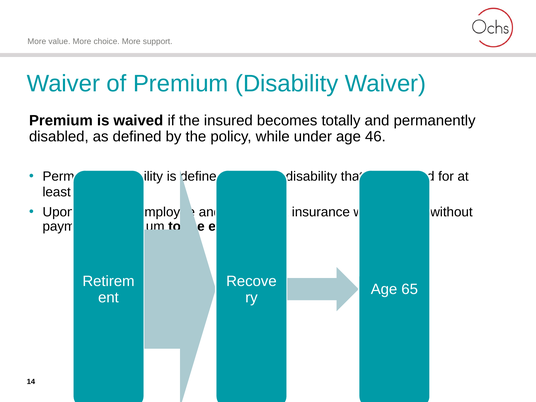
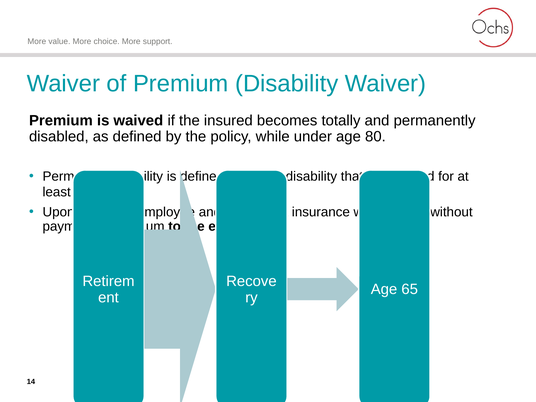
46: 46 -> 80 (375, 137)
